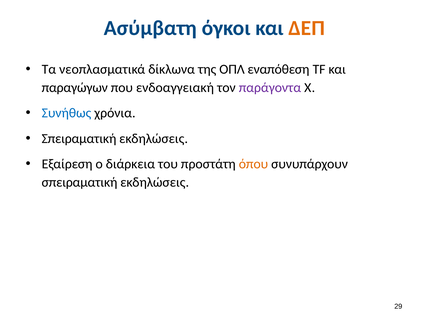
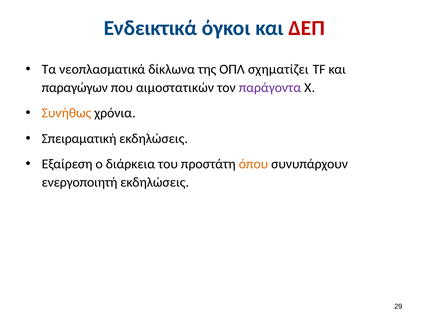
Ασύμβατη: Ασύμβατη -> Ενδεικτικά (151, 28)
ΔΕΠ colour: orange -> red (307, 28)
εναπόθεση: εναπόθεση -> σχηματίζει (278, 69)
ενδοαγγειακή: ενδοαγγειακή -> αιμοστατικών (175, 88)
Συνήθως colour: blue -> orange (66, 113)
σπειραματική: σπειραματική -> ενεργοποιητή (80, 182)
